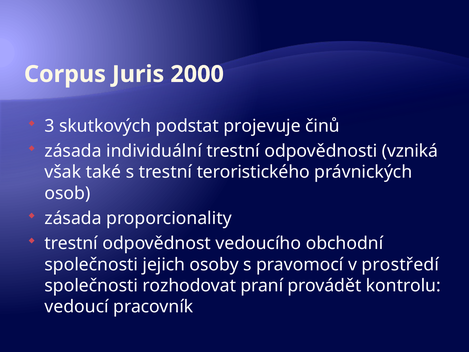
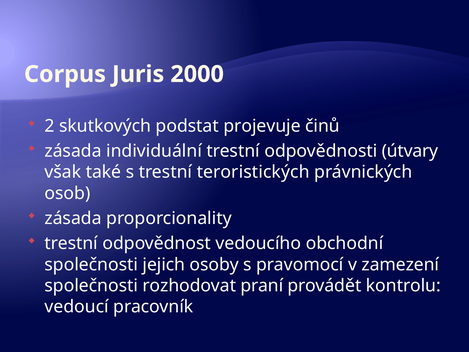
3: 3 -> 2 (50, 126)
vzniká: vzniká -> útvary (410, 151)
teroristického: teroristického -> teroristických (253, 172)
prostředí: prostředí -> zamezení (400, 264)
